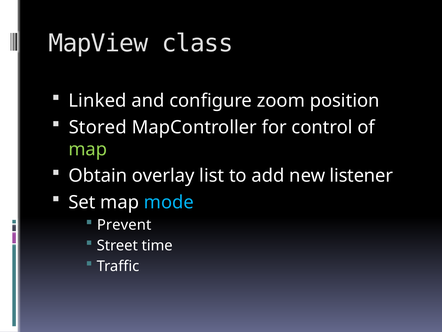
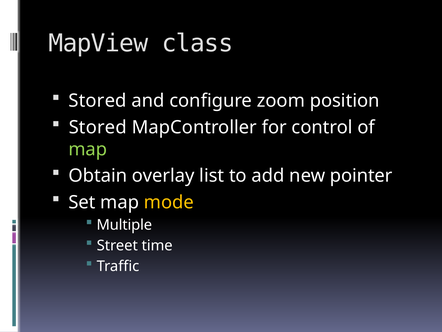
Linked: Linked -> Stored (98, 101)
listener: listener -> pointer (361, 176)
mode colour: light blue -> yellow (169, 202)
Prevent: Prevent -> Multiple (124, 225)
